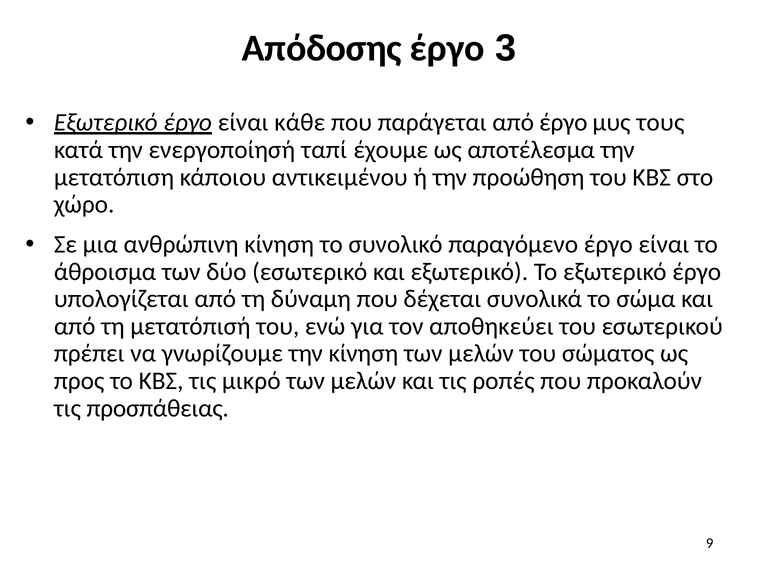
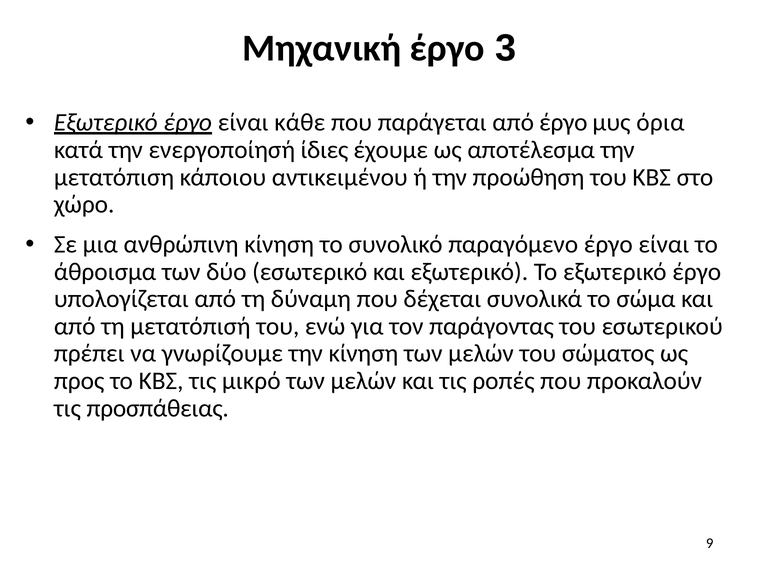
Απόδοσης: Απόδοσης -> Μηχανική (322, 48)
τους: τους -> όρια (660, 123)
ταπί: ταπί -> ίδιες (324, 150)
αποθηκεύει: αποθηκεύει -> παράγοντας (492, 326)
